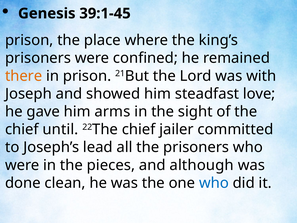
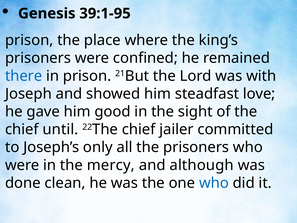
39:1-45: 39:1-45 -> 39:1-95 (105, 13)
there colour: orange -> blue (24, 76)
arms: arms -> good (112, 111)
lead: lead -> only (98, 147)
pieces: pieces -> mercy (111, 165)
